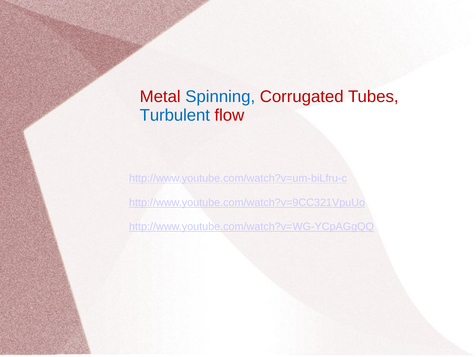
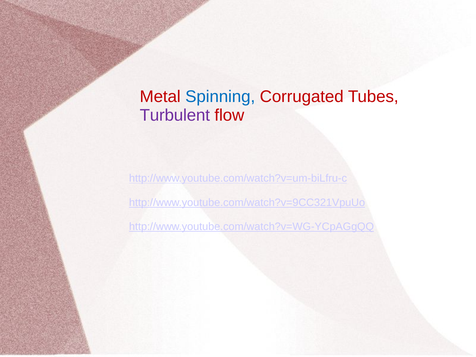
Turbulent colour: blue -> purple (175, 115)
